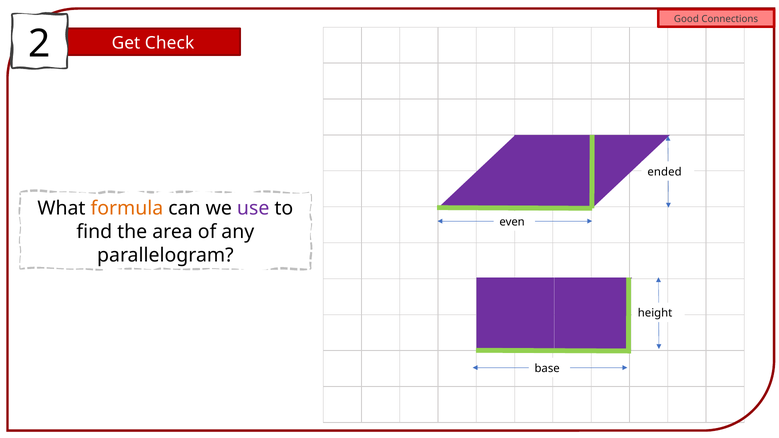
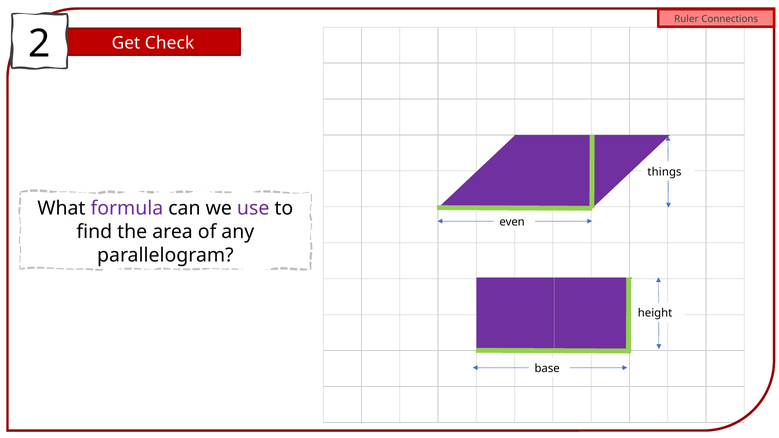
Good: Good -> Ruler (686, 19)
ended: ended -> things (665, 172)
formula colour: orange -> purple (127, 209)
